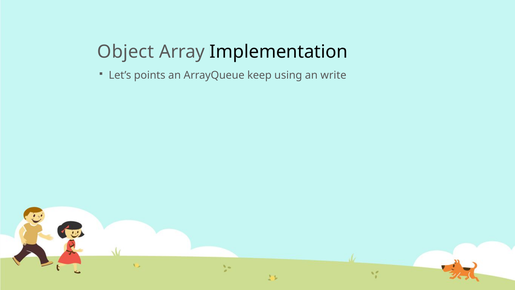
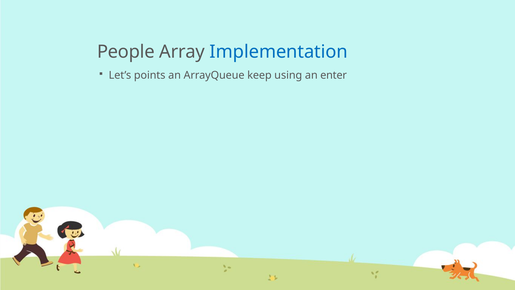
Object: Object -> People (126, 52)
Implementation colour: black -> blue (279, 52)
write: write -> enter (334, 75)
